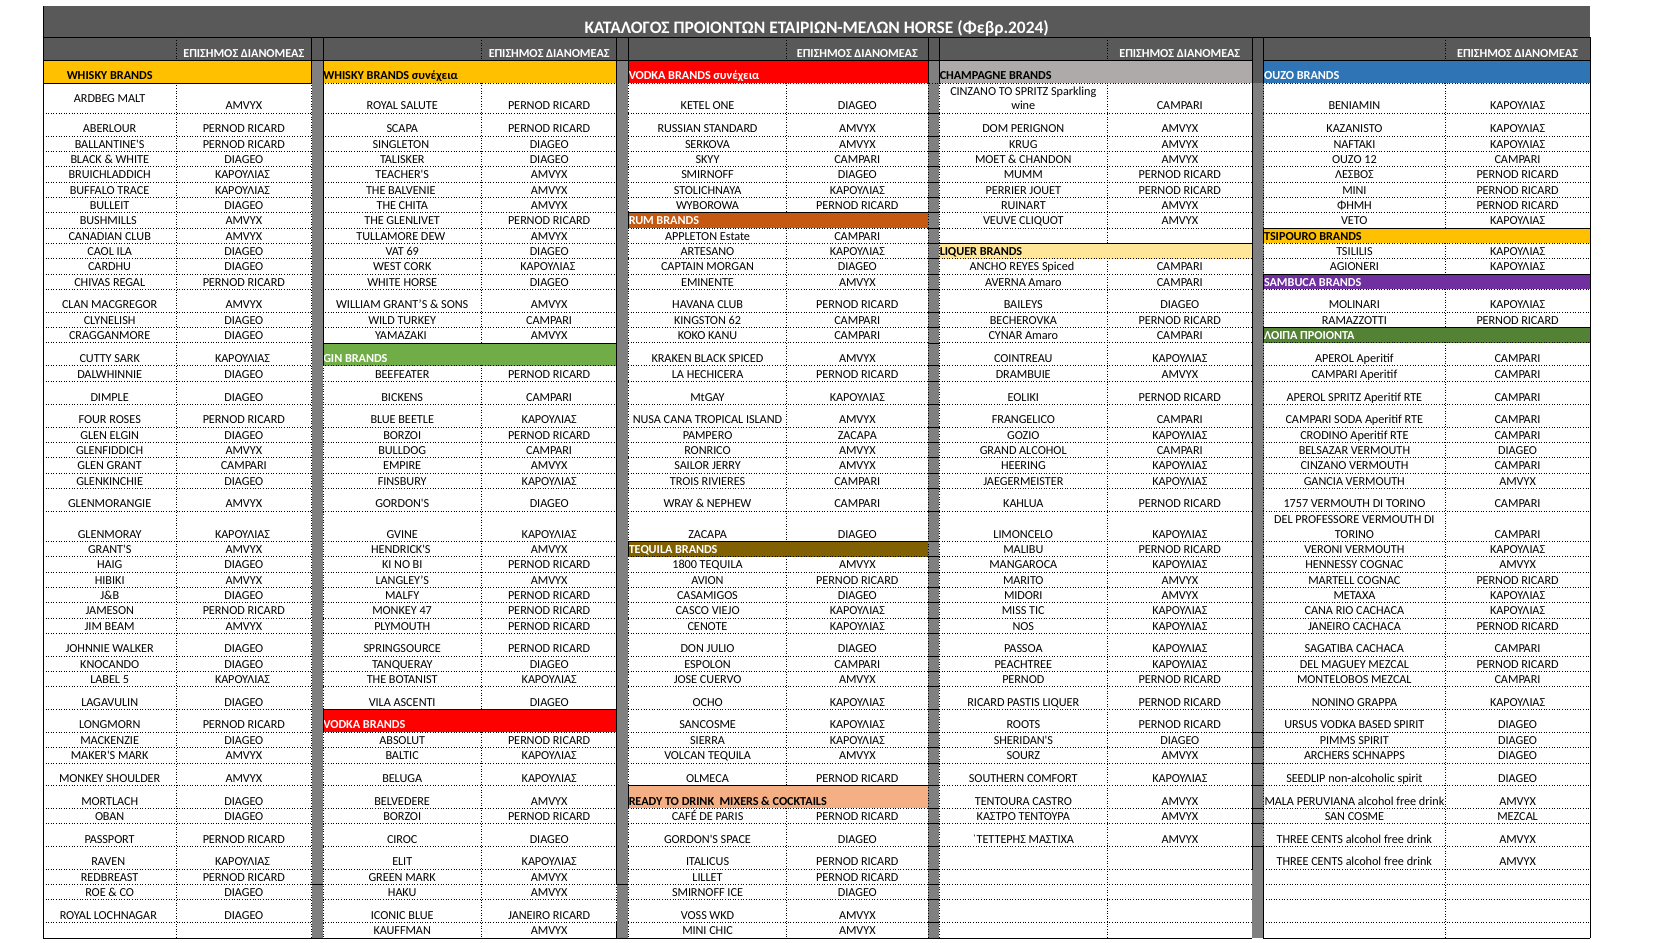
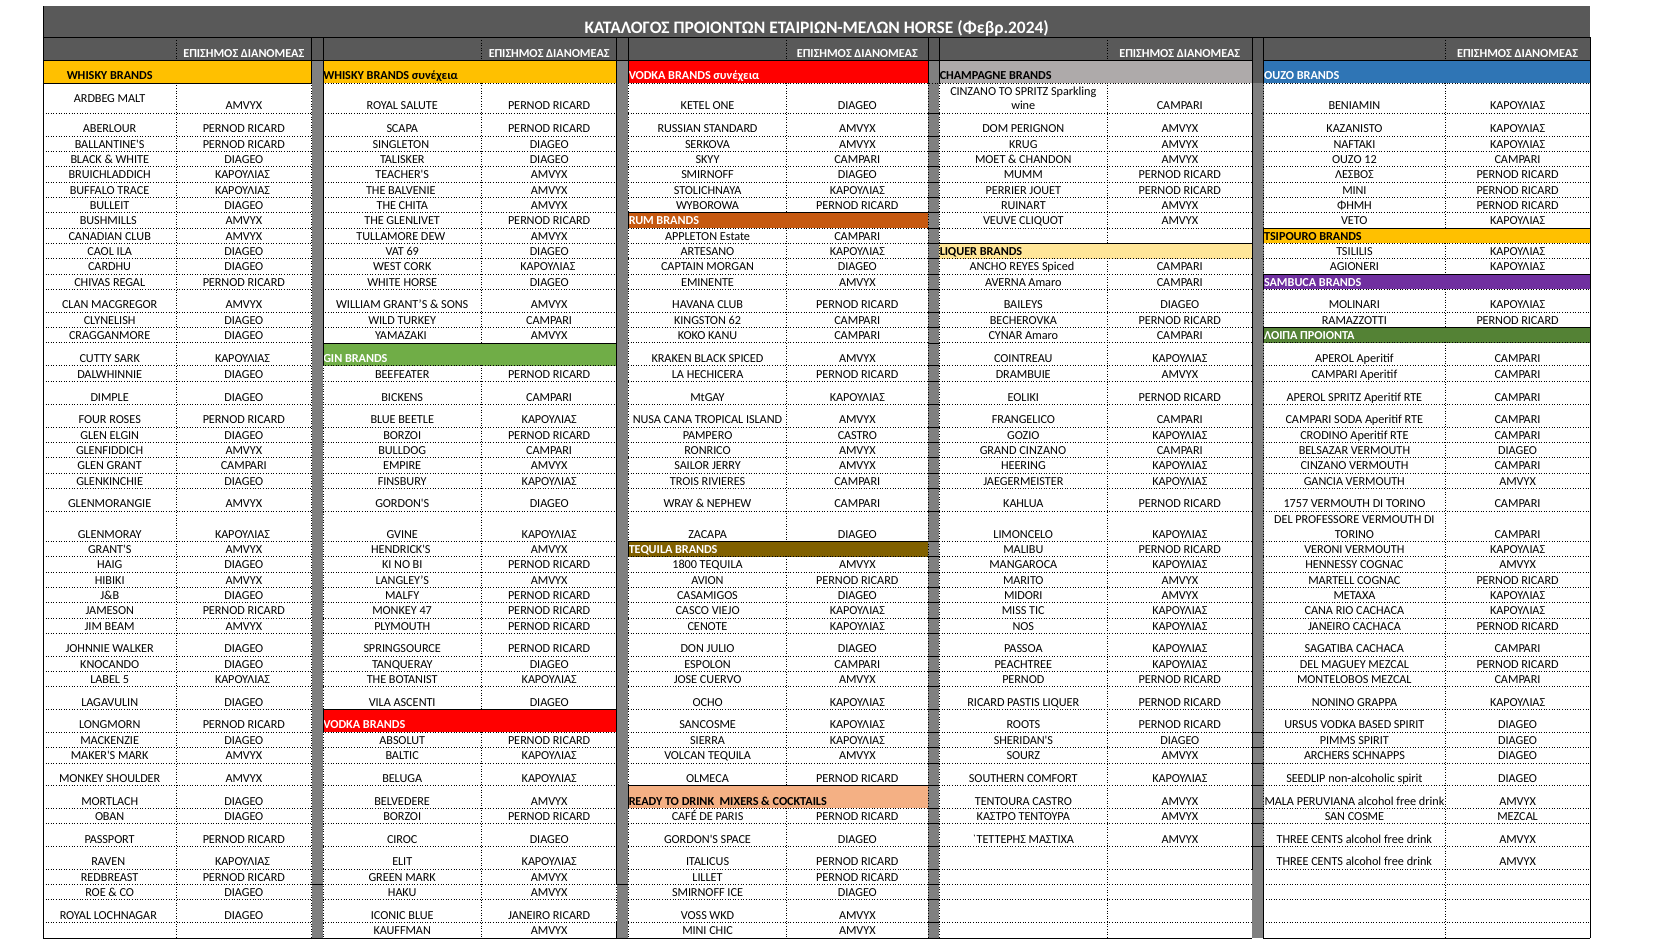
PAMPERO ZACAPA: ZACAPA -> CASTRO (857, 435)
GRAND ALCOHOL: ALCOHOL -> CINZANO (1043, 451)
